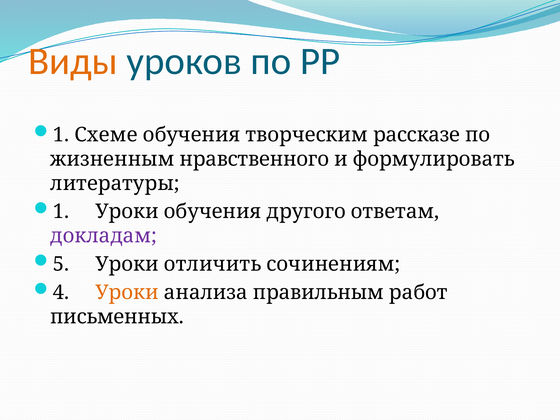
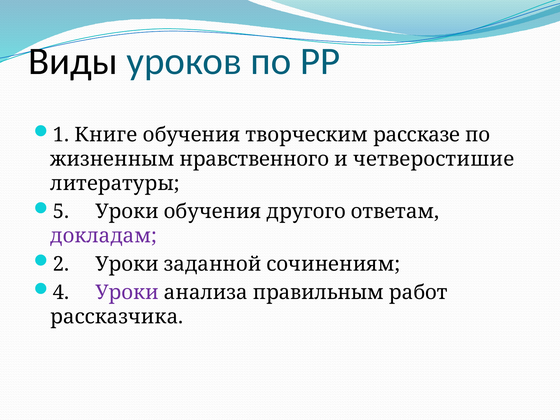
Виды colour: orange -> black (73, 61)
Схеме: Схеме -> Книге (106, 135)
формулировать: формулировать -> четверостишие (434, 159)
1: 1 -> 5 (61, 212)
5: 5 -> 2 (61, 264)
отличить: отличить -> заданной (213, 264)
Уроки colour: orange -> purple (127, 292)
письменных: письменных -> рассказчика (117, 317)
